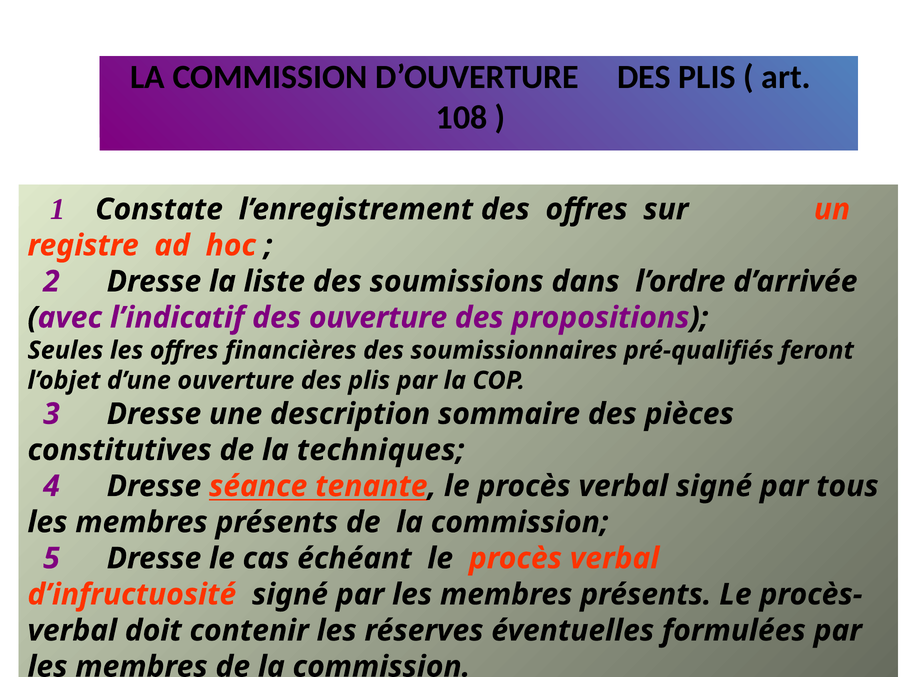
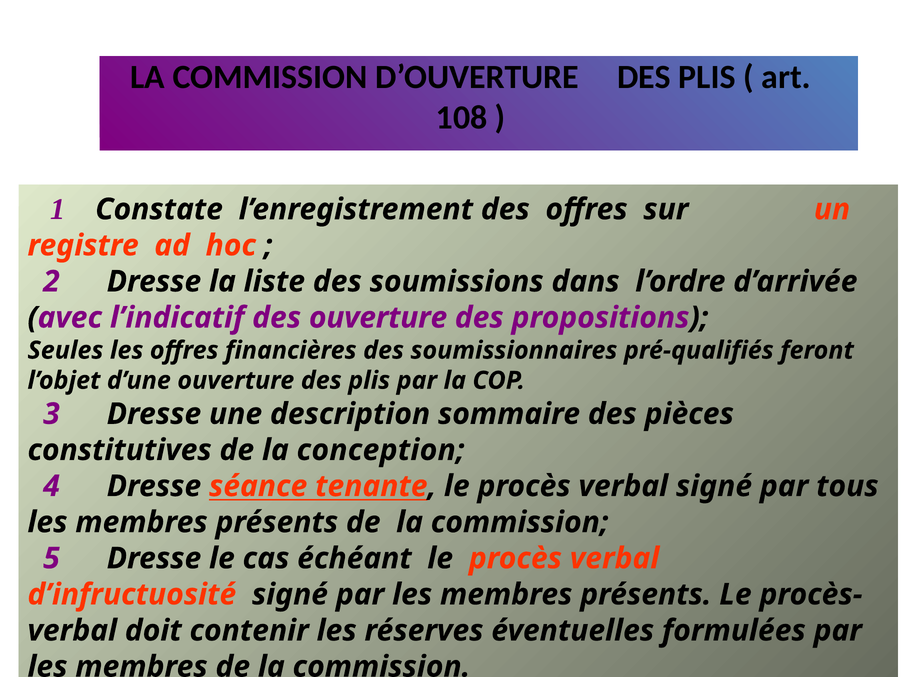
techniques: techniques -> conception (381, 450)
